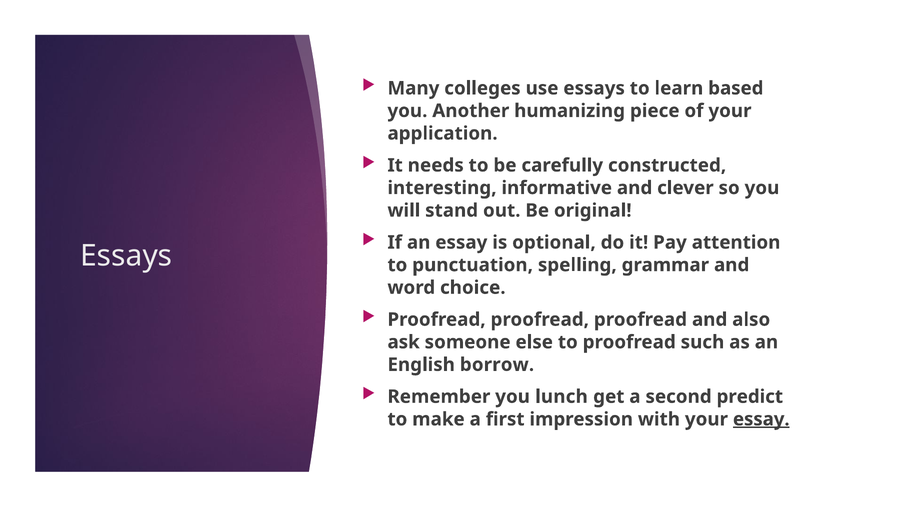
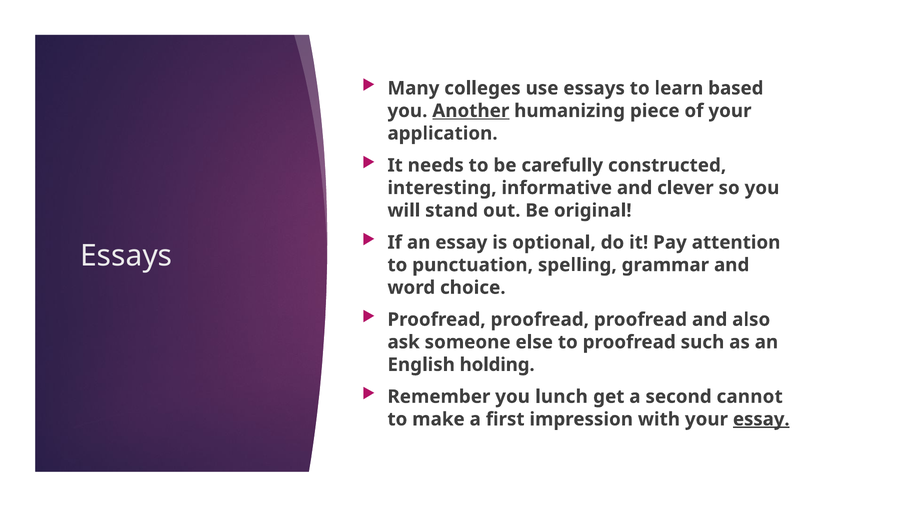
Another underline: none -> present (471, 111)
borrow: borrow -> holding (497, 365)
predict: predict -> cannot (750, 397)
